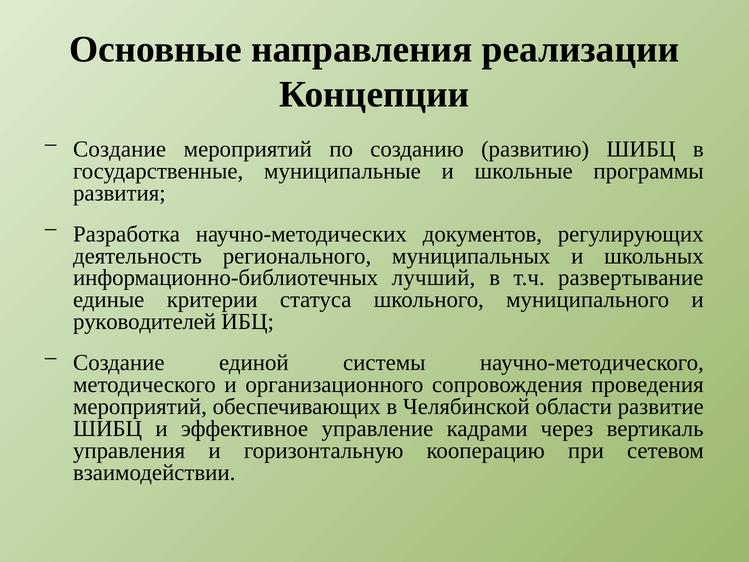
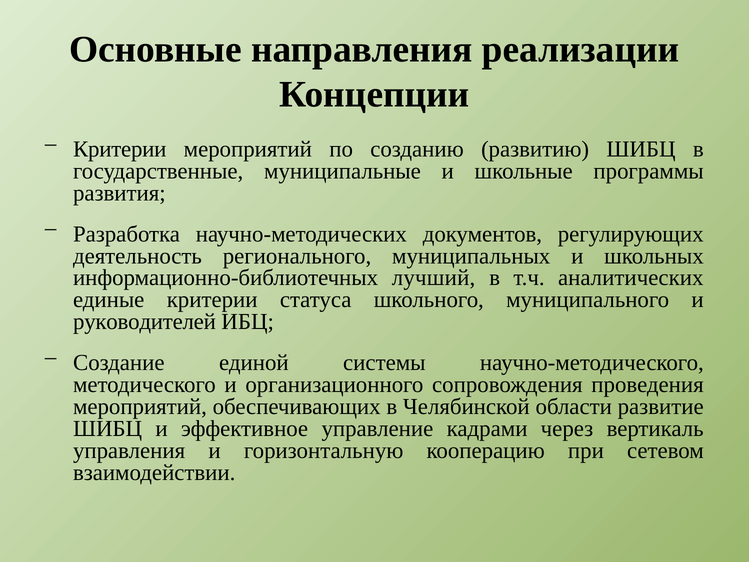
Создание: Создание -> Критерии (120, 149)
развертывание: развертывание -> аналитических (631, 278)
